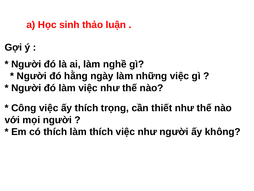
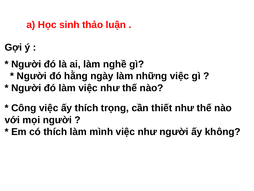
làm thích: thích -> mình (101, 131)
